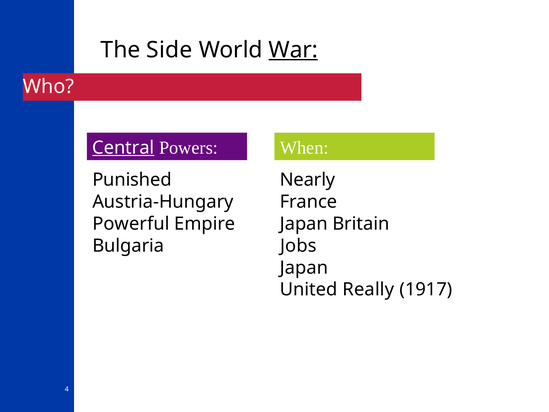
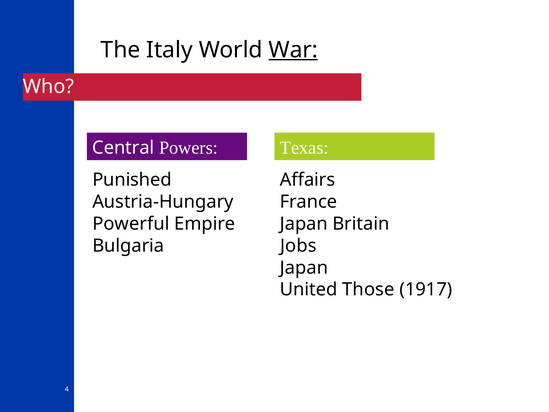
Side: Side -> Italy (169, 50)
Central underline: present -> none (123, 148)
When: When -> Texas (304, 148)
Nearly: Nearly -> Affairs (308, 180)
Really: Really -> Those (368, 289)
